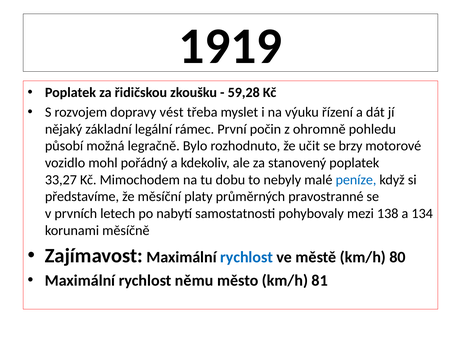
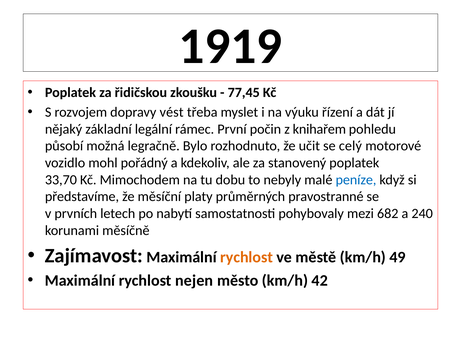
59,28: 59,28 -> 77,45 (244, 92)
ohromně: ohromně -> knihařem (319, 129)
brzy: brzy -> celý (350, 146)
33,27: 33,27 -> 33,70 (61, 180)
138: 138 -> 682 (388, 213)
134: 134 -> 240 (422, 213)
rychlost colour: blue -> orange (247, 257)
80: 80 -> 49 (398, 257)
němu: němu -> nejen (194, 280)
81: 81 -> 42 (320, 280)
